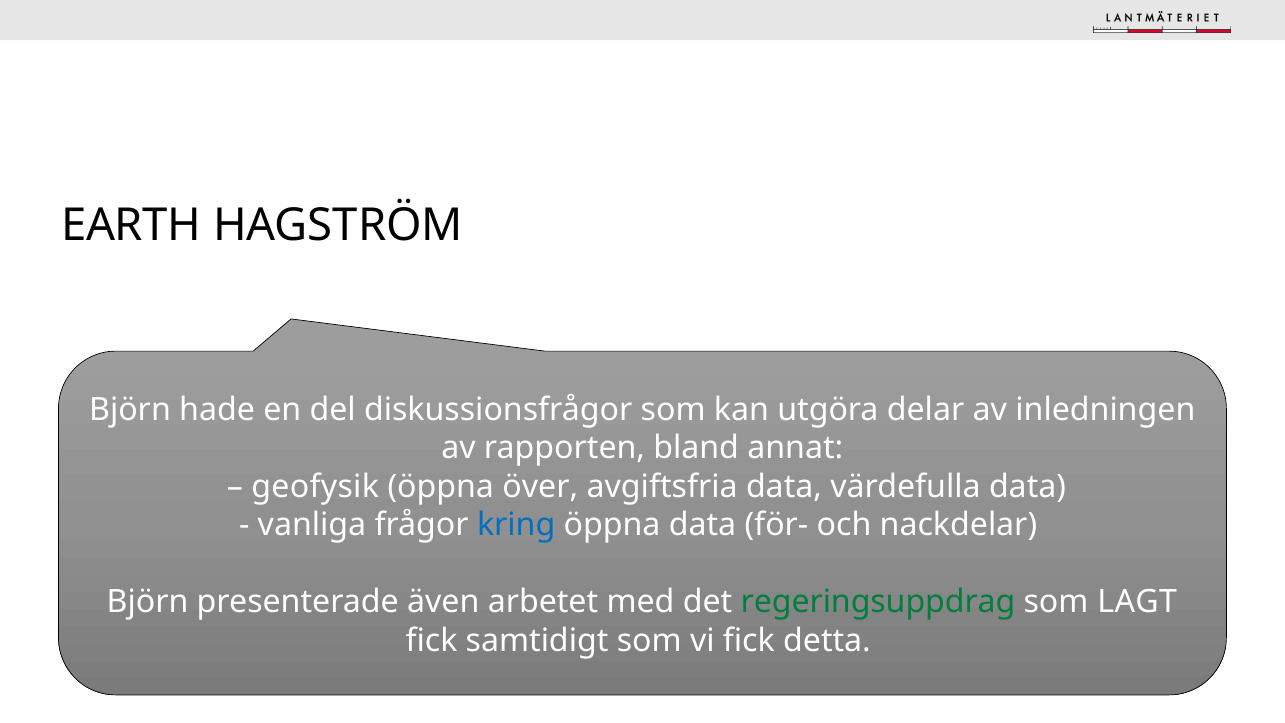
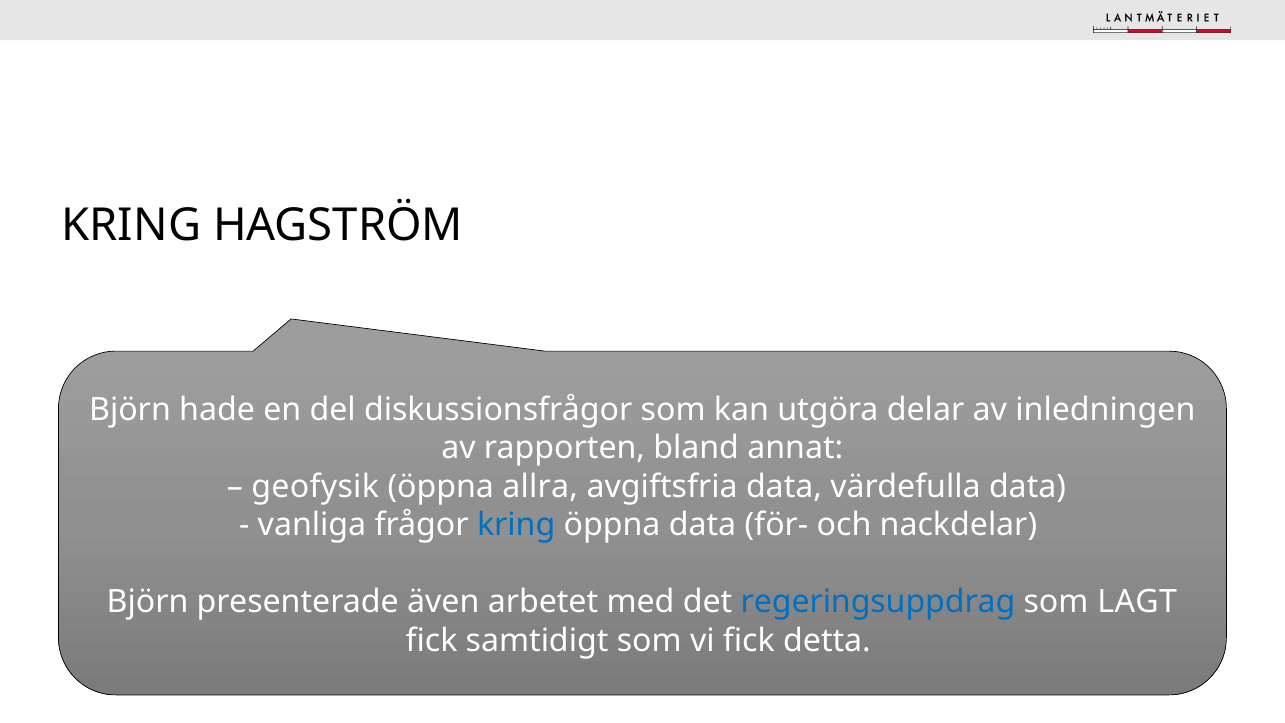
EARTH: EARTH -> KRING (131, 225)
över: över -> allra (540, 487)
regeringsuppdrag colour: green -> blue (878, 602)
